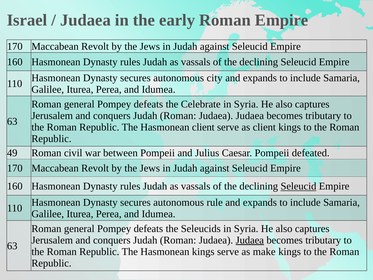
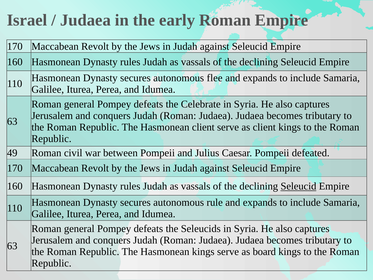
city: city -> flee (215, 78)
Judaea underline: present -> none (250, 240)
make: make -> board (264, 251)
